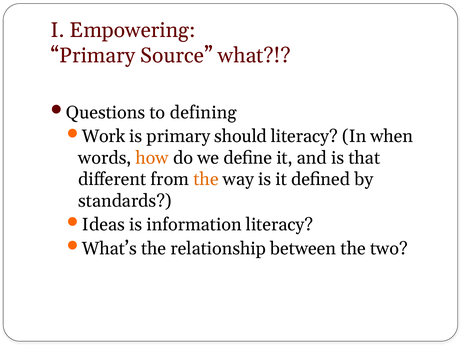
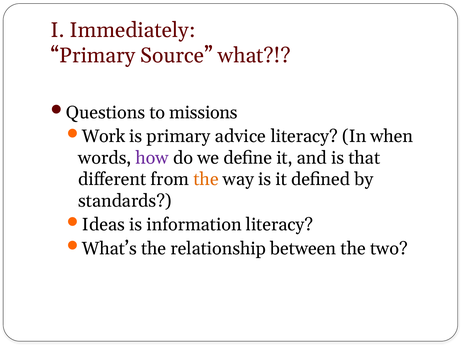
Empowering: Empowering -> Immediately (132, 30)
defining: defining -> missions (203, 112)
should: should -> advice (240, 136)
how colour: orange -> purple (152, 158)
